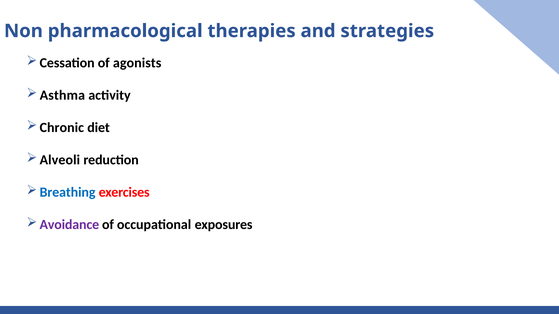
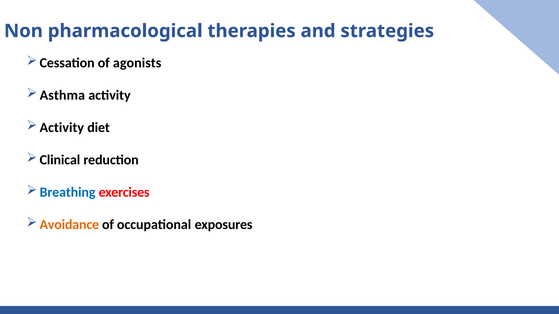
Chronic: Chronic -> Activity (62, 128)
Alveoli: Alveoli -> Clinical (60, 160)
Avoidance colour: purple -> orange (69, 225)
